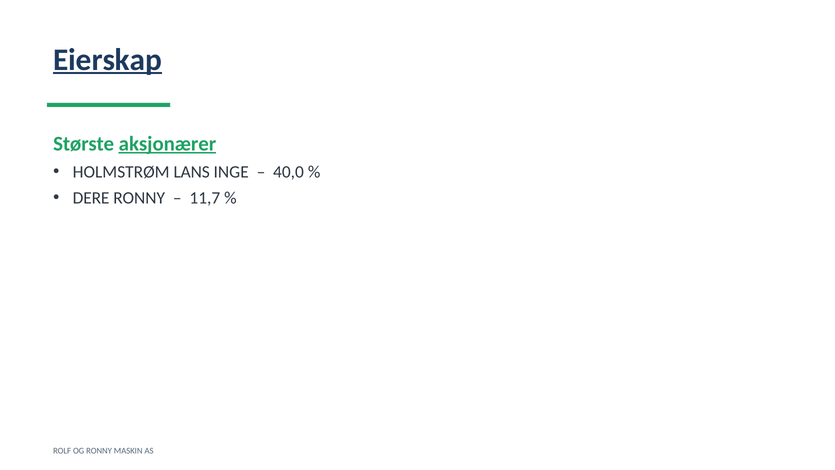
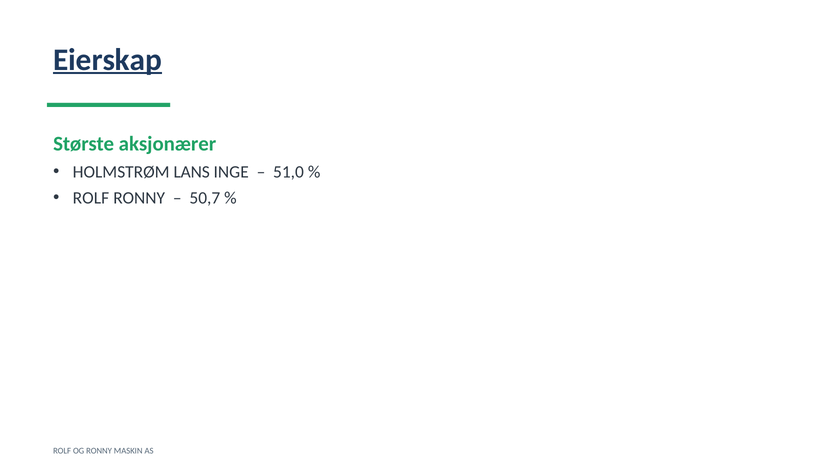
aksjonærer underline: present -> none (167, 144)
40,0: 40,0 -> 51,0 (288, 172)
DERE: DERE -> ROLF (91, 198)
11,7: 11,7 -> 50,7 (205, 198)
